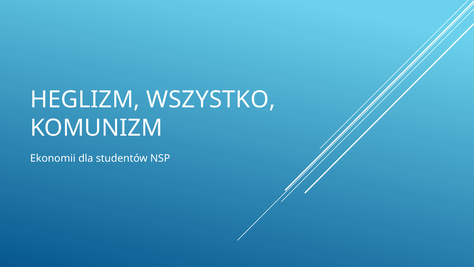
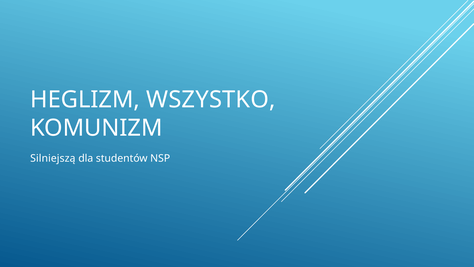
Ekonomii: Ekonomii -> Silniejszą (53, 158)
